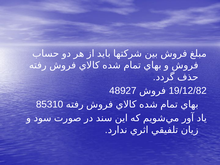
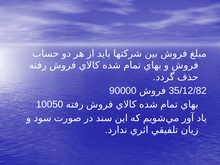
48927: 48927 -> 90000 (123, 91)
19/12/82: 19/12/82 -> 35/12/82 (188, 91)
85310: 85310 -> 10050 (50, 104)
